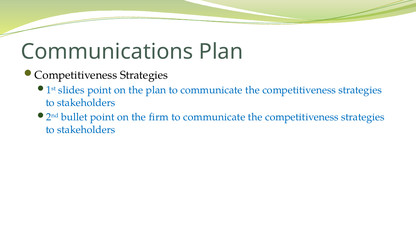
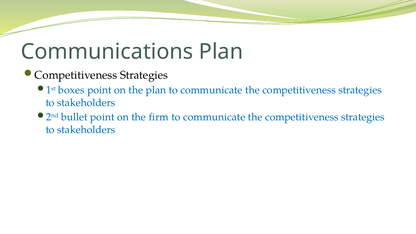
slides: slides -> boxes (72, 90)
